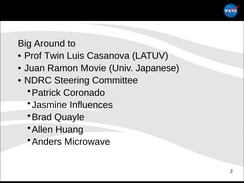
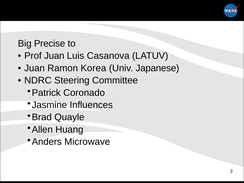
Around: Around -> Precise (50, 44)
Prof Twin: Twin -> Juan (54, 56)
Movie: Movie -> Korea (93, 68)
